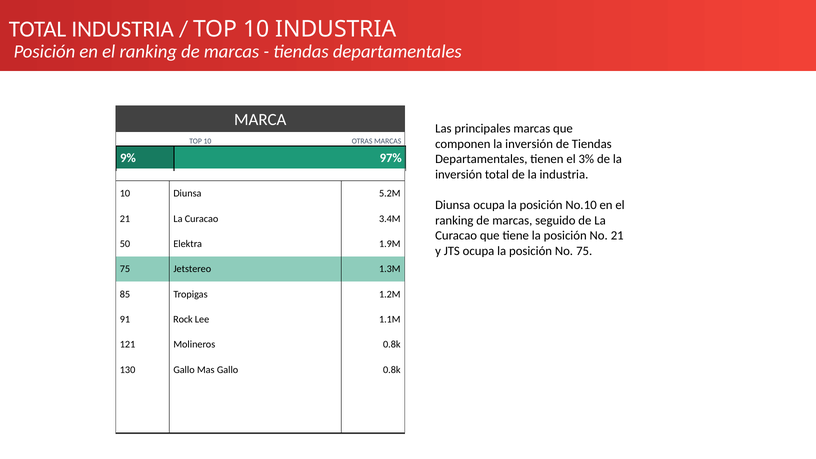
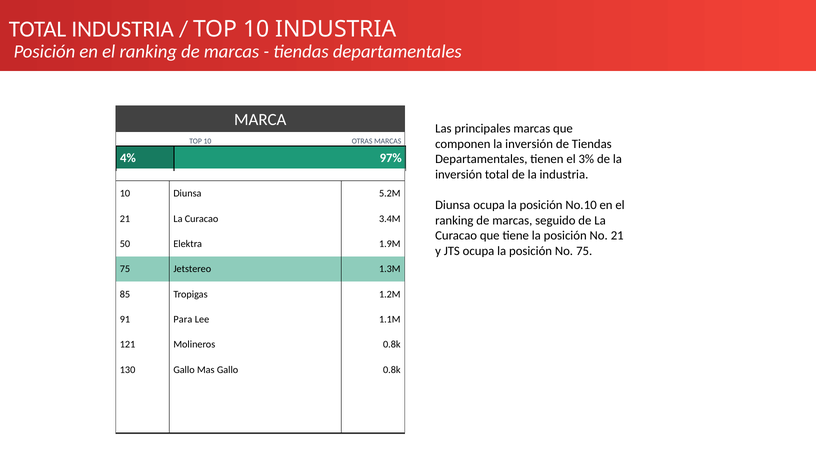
9%: 9% -> 4% (128, 158)
Rock: Rock -> Para (183, 319)
